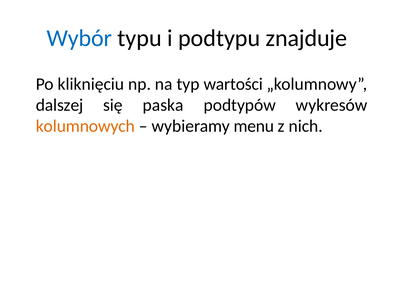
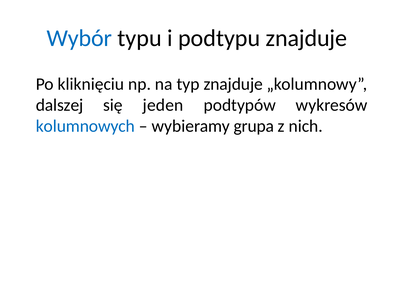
typ wartości: wartości -> znajduje (233, 84)
paska: paska -> jeden (163, 105)
kolumnowych colour: orange -> blue (85, 126)
menu: menu -> grupa (254, 126)
